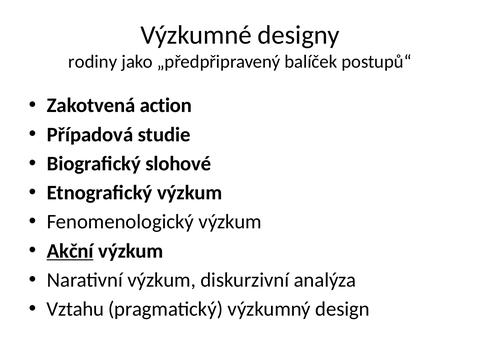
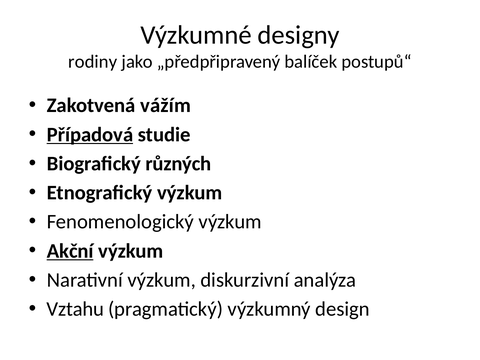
action: action -> vážím (166, 106)
Případová underline: none -> present (90, 135)
slohové: slohové -> různých (178, 164)
